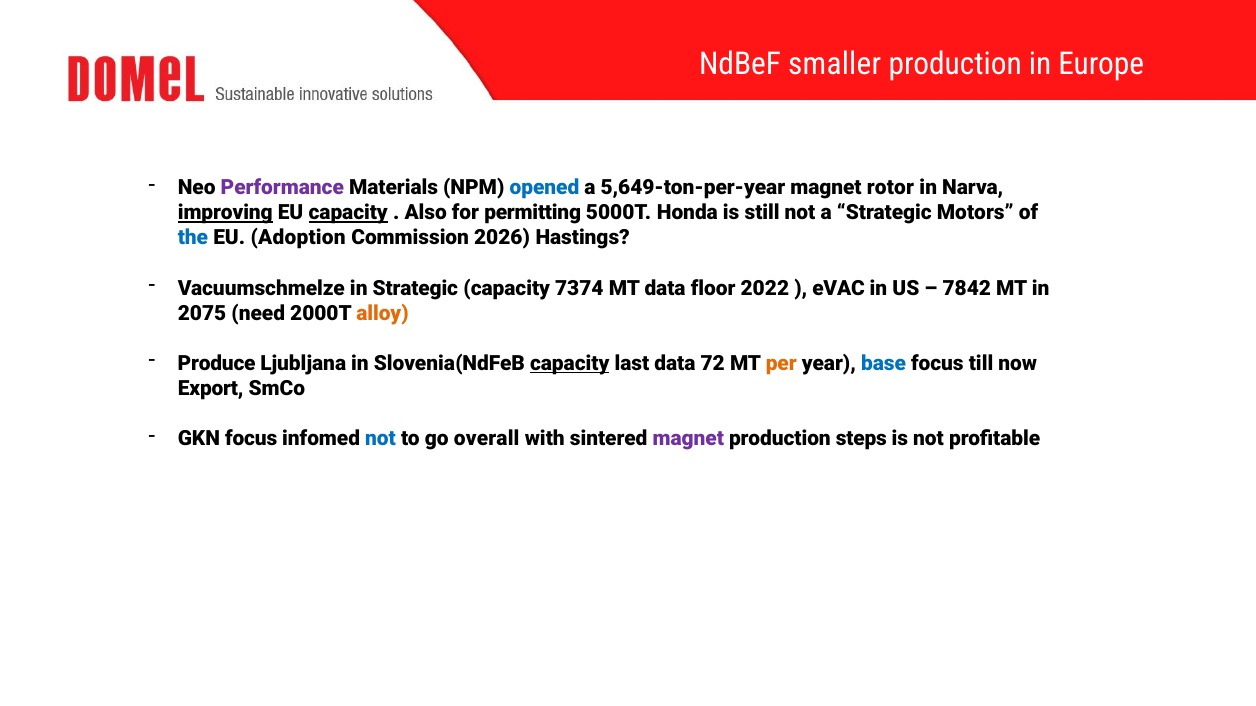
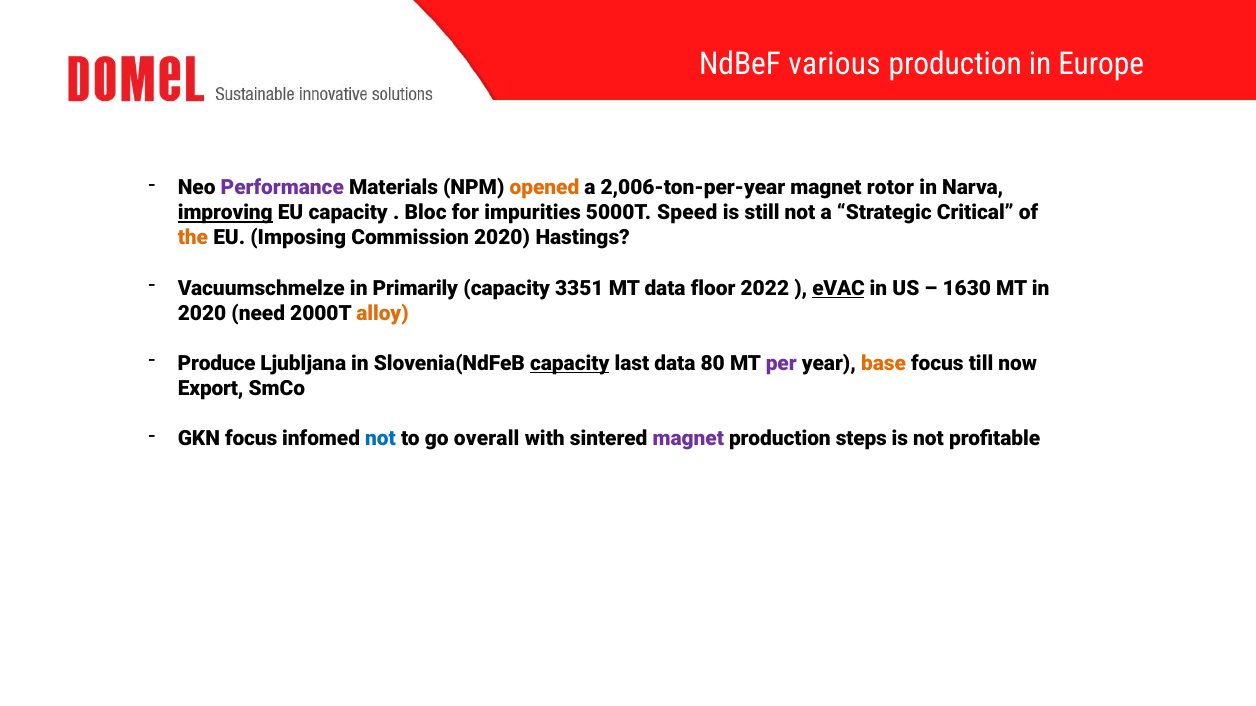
smaller: smaller -> various (835, 64)
opened colour: blue -> orange (544, 188)
5,649-ton-per-year: 5,649-ton-per-year -> 2,006-ton-per-year (693, 188)
capacity underline: present -> none (348, 213)
Also: Also -> Bloc (426, 213)
permitting: permitting -> impurities (533, 213)
Honda: Honda -> Speed (687, 213)
Motors: Motors -> Critical (975, 213)
the colour: blue -> orange (193, 238)
Adoption: Adoption -> Imposing (298, 238)
Commission 2026: 2026 -> 2020 (502, 238)
in Strategic: Strategic -> Primarily (415, 288)
7374: 7374 -> 3351 (579, 288)
eVAC underline: none -> present (839, 288)
7842: 7842 -> 1630 (967, 288)
2075: 2075 -> 2020 (202, 314)
72: 72 -> 80 (713, 364)
per colour: orange -> purple (781, 364)
base colour: blue -> orange (884, 364)
